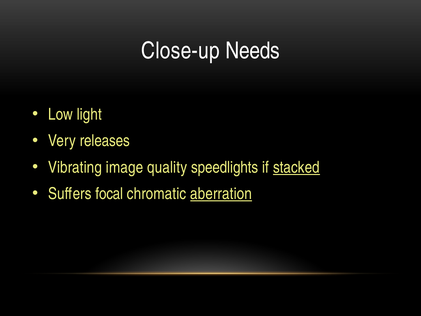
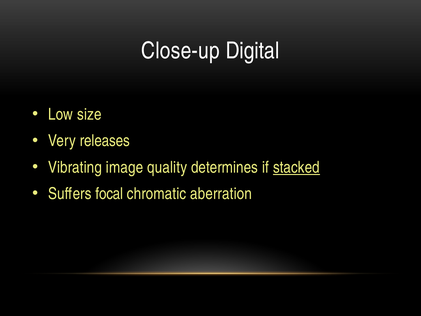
Needs: Needs -> Digital (253, 51)
light: light -> size (89, 114)
speedlights: speedlights -> determines (225, 167)
aberration underline: present -> none (221, 194)
